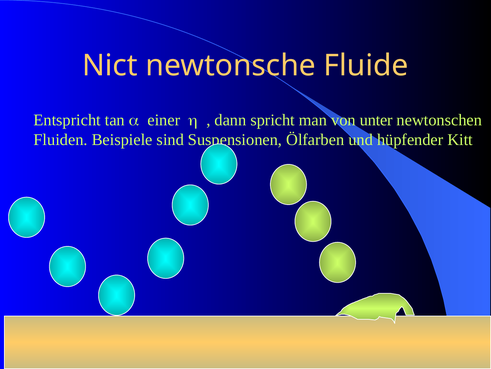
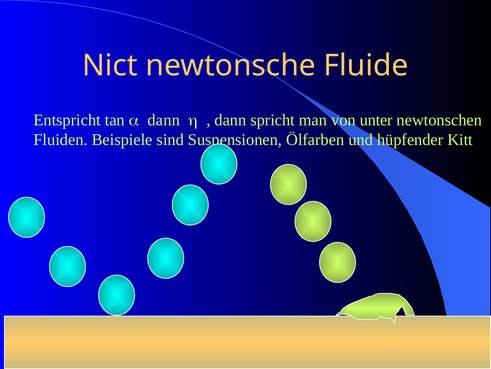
a einer: einer -> dann (164, 120)
